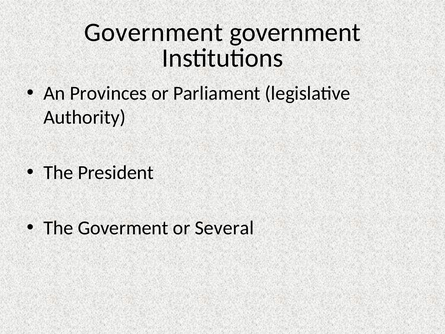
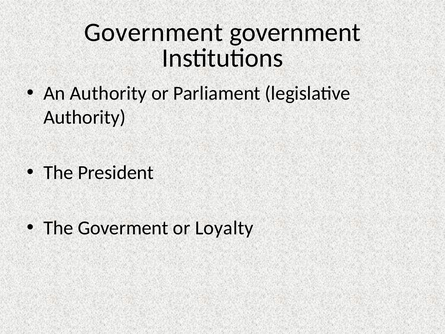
An Provinces: Provinces -> Authority (108, 93)
Several: Several -> Loyalty (224, 228)
